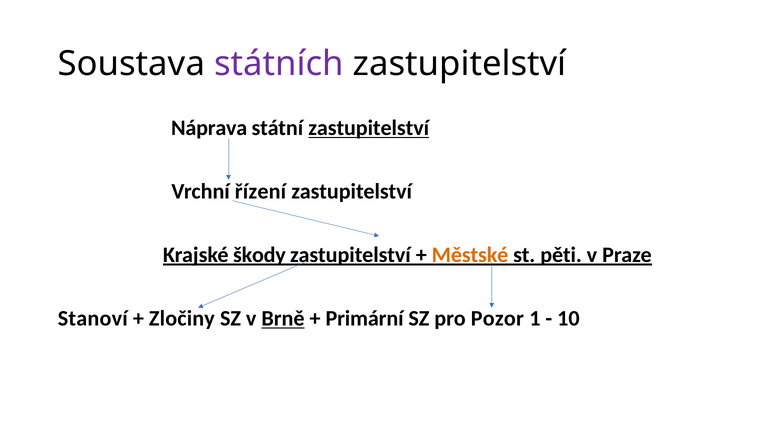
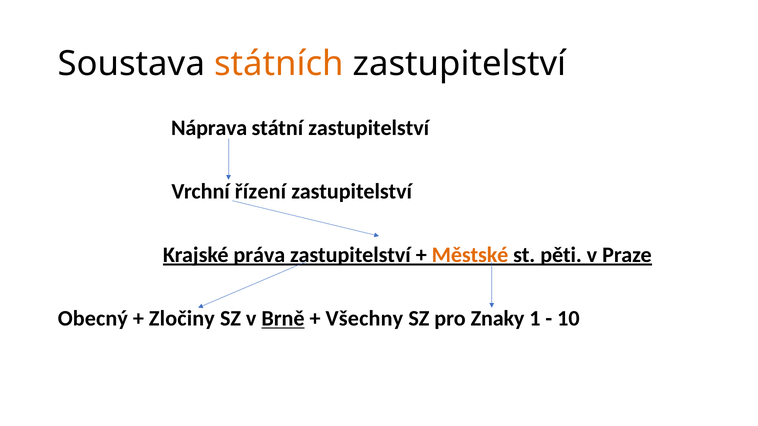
státních colour: purple -> orange (279, 64)
zastupitelství underline: present -> none (369, 128)
škody: škody -> práva (259, 255)
Stanoví: Stanoví -> Obecný (93, 319)
Primární: Primární -> Všechny (364, 319)
Pozor: Pozor -> Znaky (498, 319)
